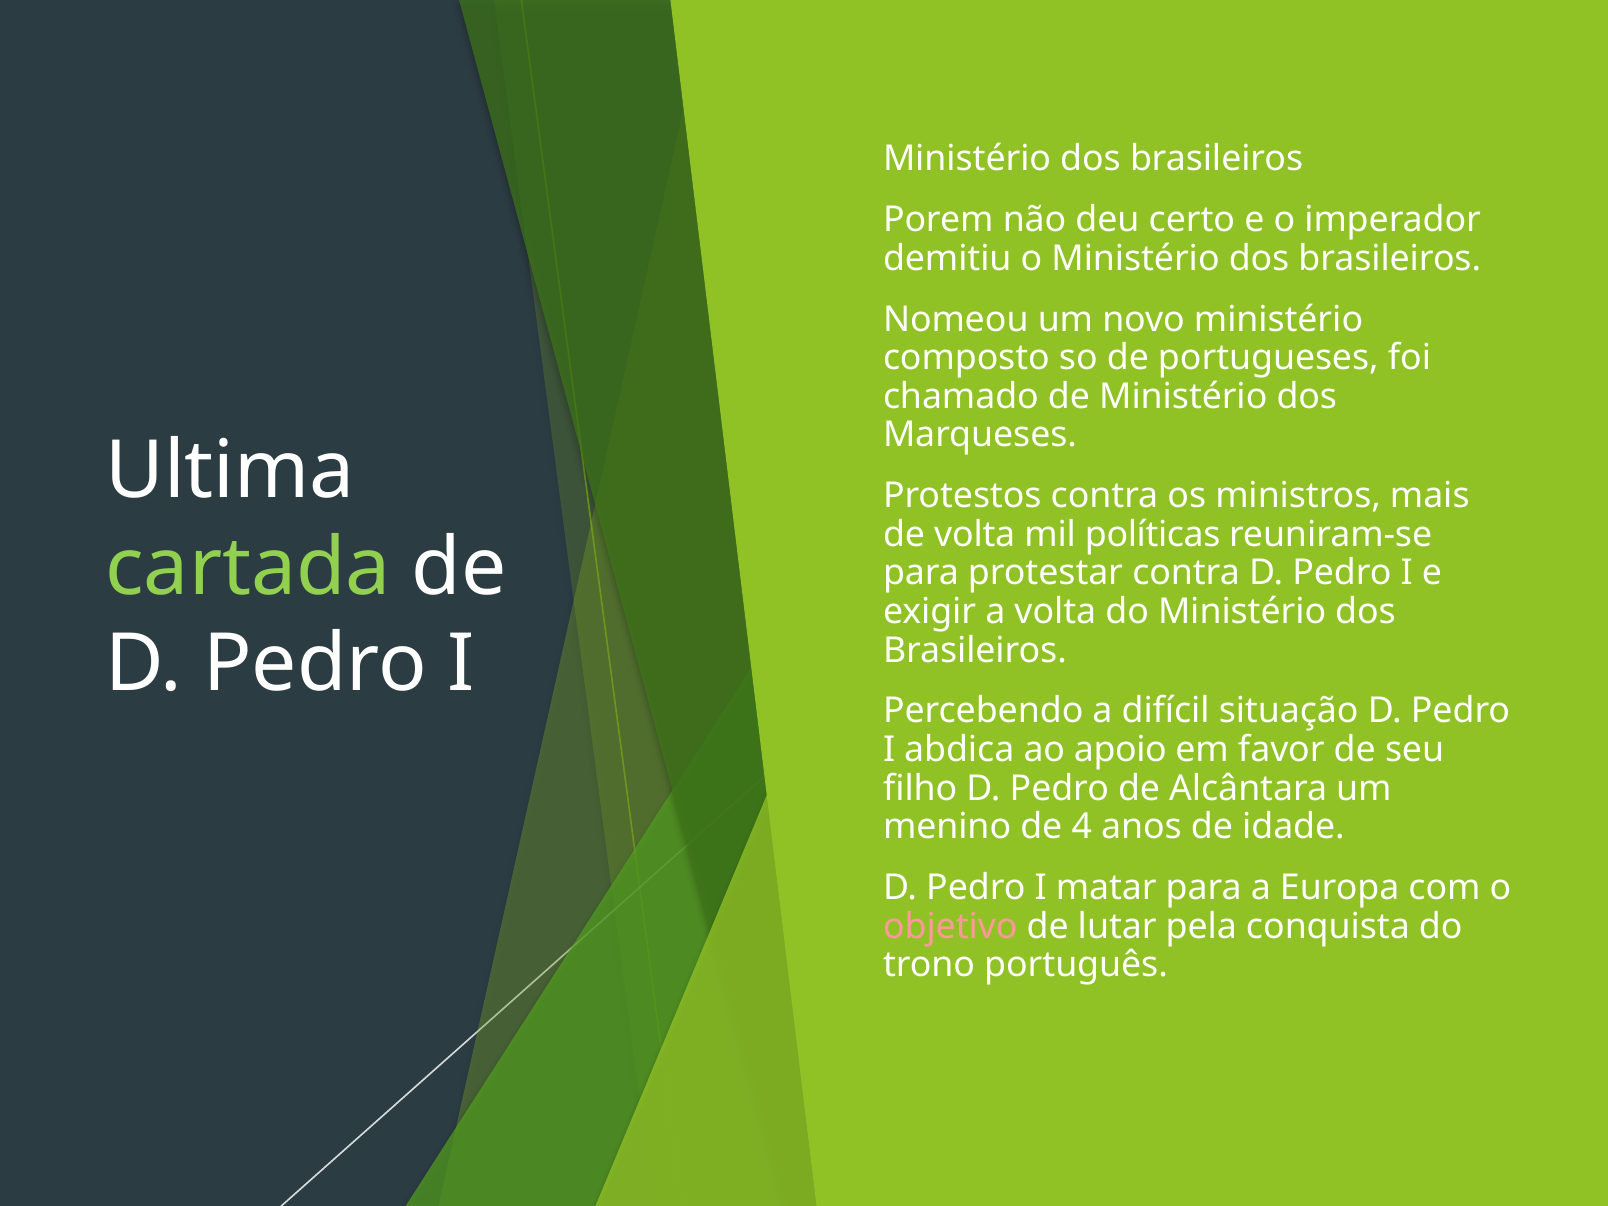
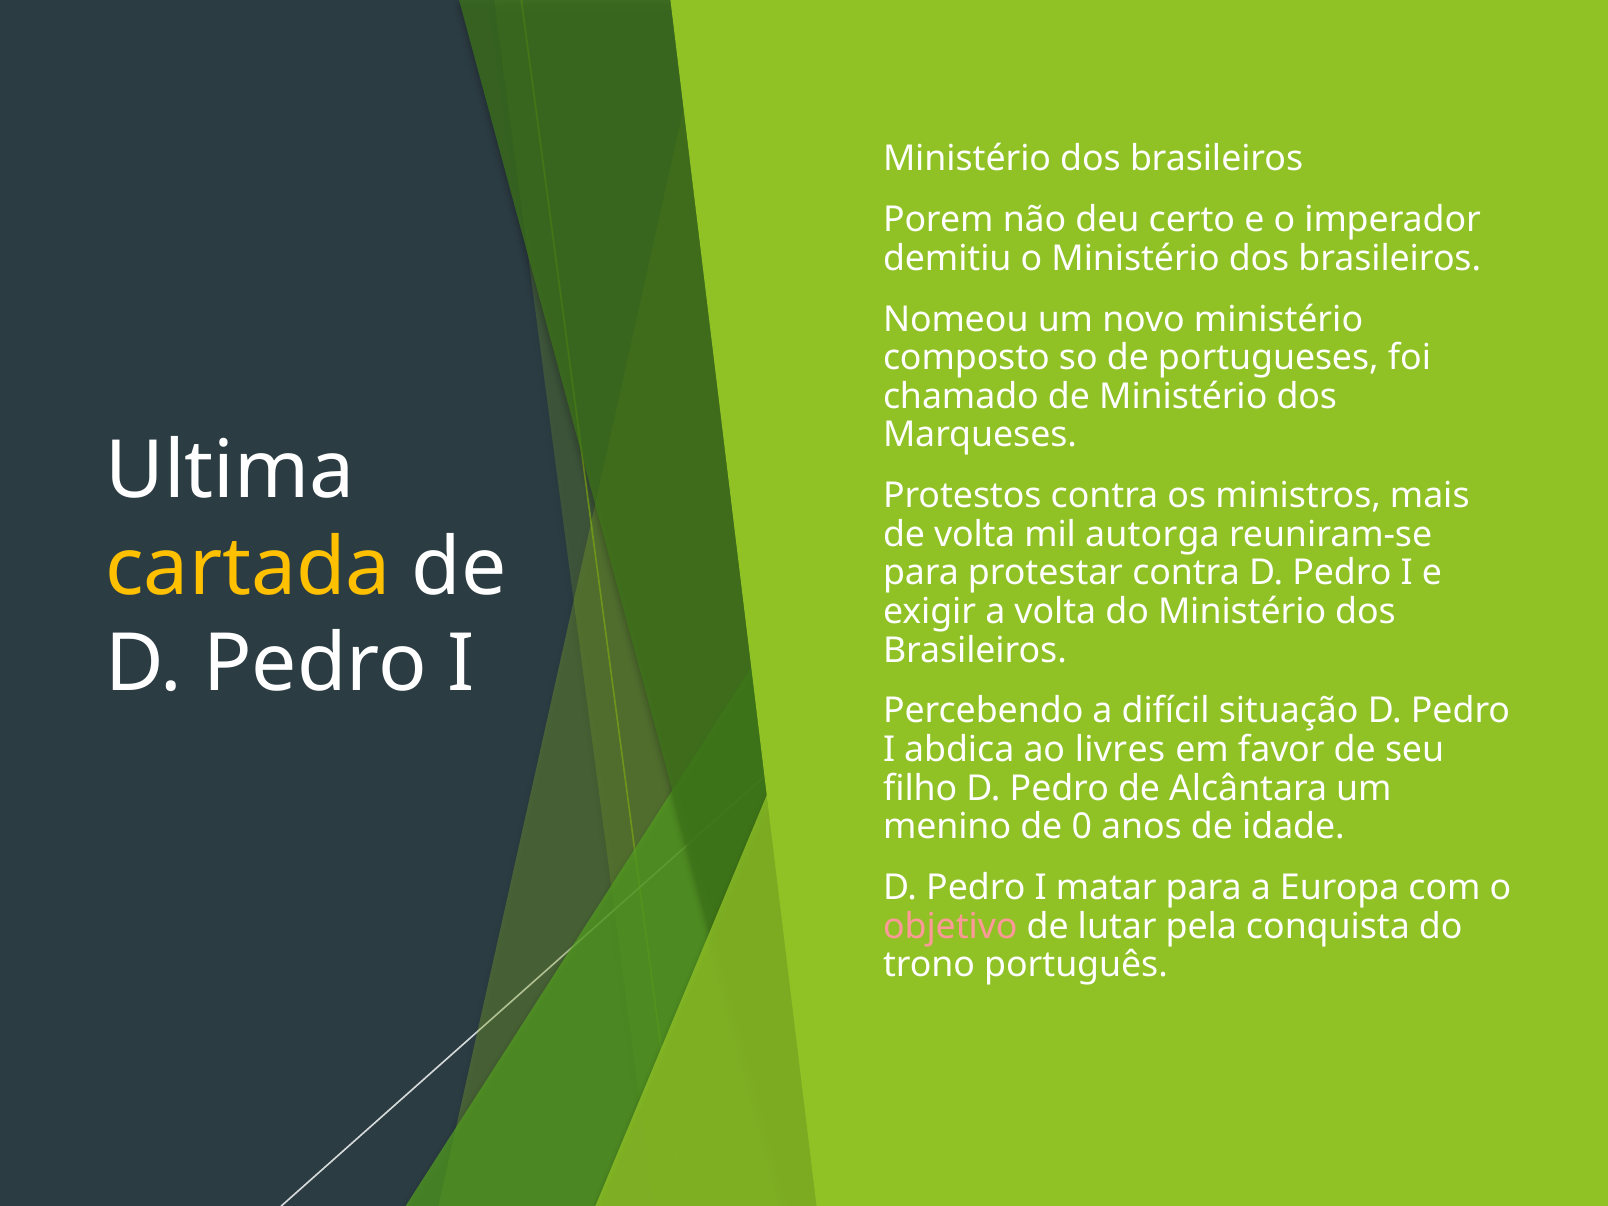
políticas: políticas -> autorga (1152, 535)
cartada colour: light green -> yellow (248, 568)
apoio: apoio -> livres (1120, 750)
4: 4 -> 0 (1082, 827)
